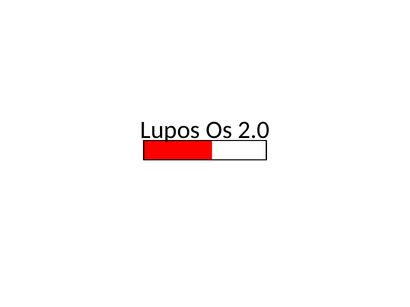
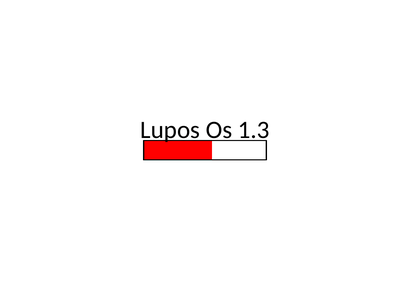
2.0: 2.0 -> 1.3 (254, 130)
